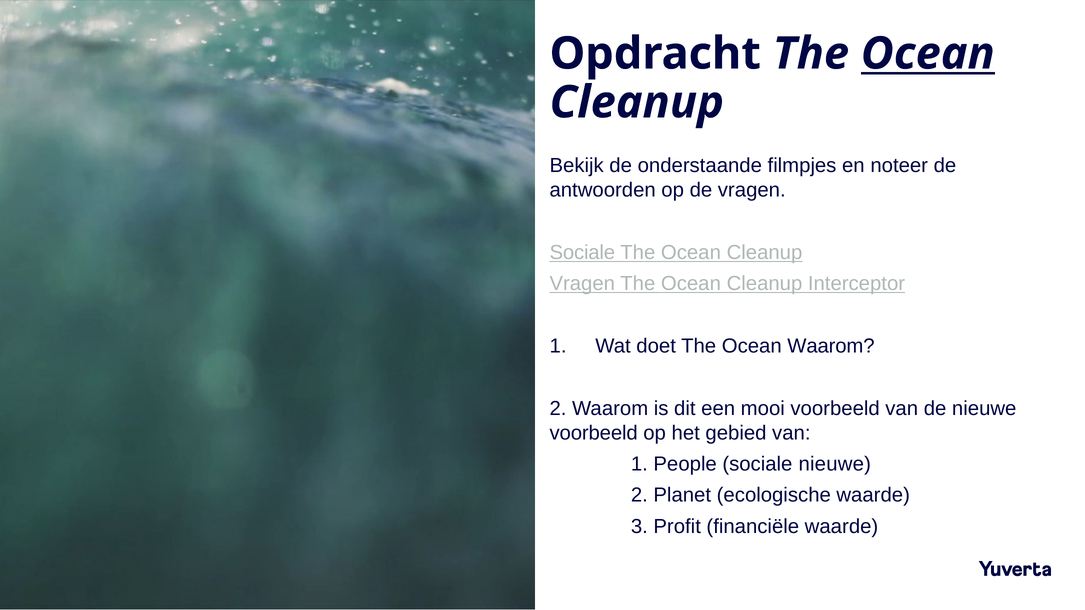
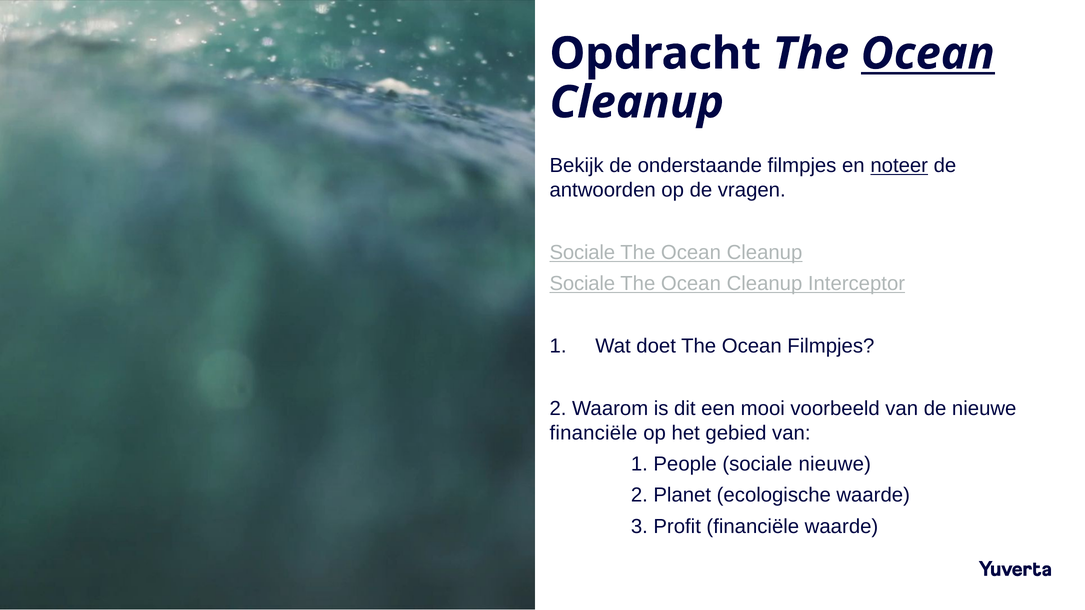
noteer underline: none -> present (899, 166)
Vragen: Vragen -> Sociale (582, 284)
Ocean Waarom: Waarom -> Filmpjes (831, 346)
voorbeeld: voorbeeld -> financiële (593, 433)
